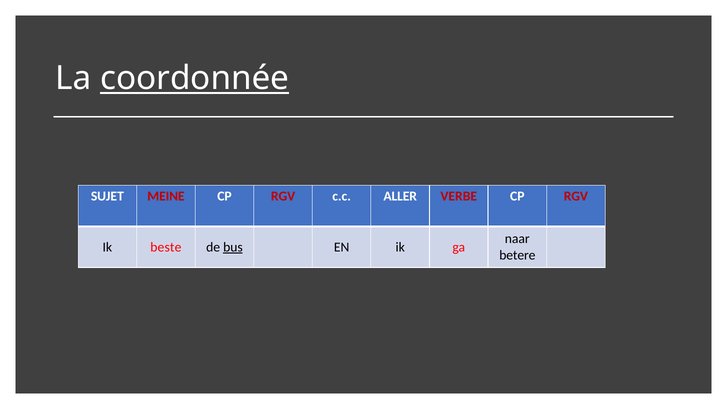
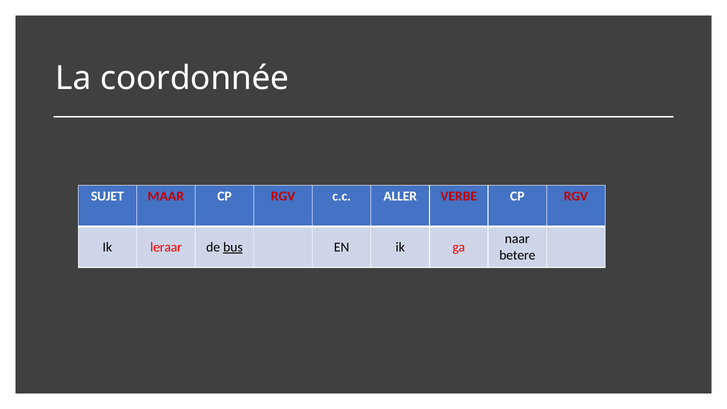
coordonnée underline: present -> none (195, 78)
MEINE: MEINE -> MAAR (166, 196)
beste: beste -> leraar (166, 247)
